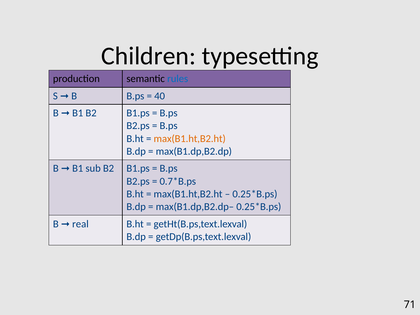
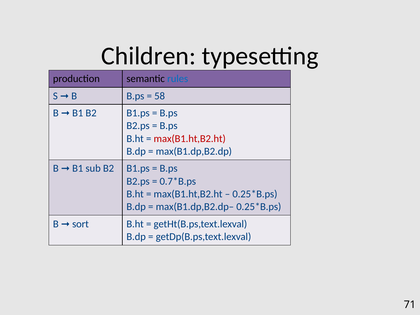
40: 40 -> 58 (160, 96)
max(B1.ht,B2.ht colour: orange -> red (190, 139)
real: real -> sort (80, 224)
